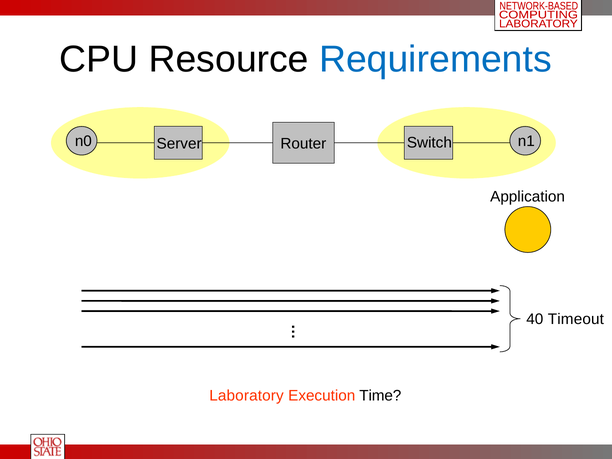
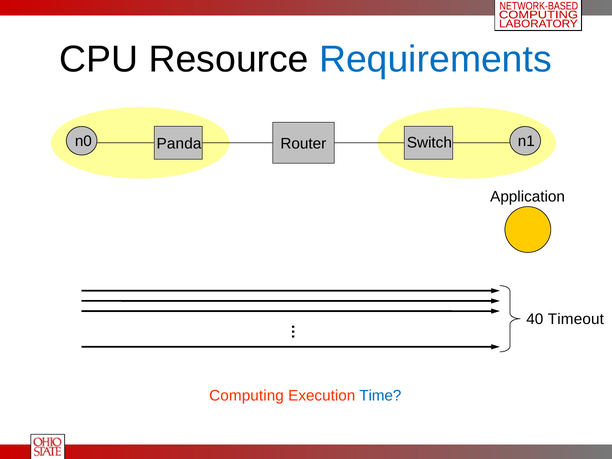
Server: Server -> Panda (179, 143)
Laboratory: Laboratory -> Computing (247, 396)
Time colour: black -> blue (380, 396)
